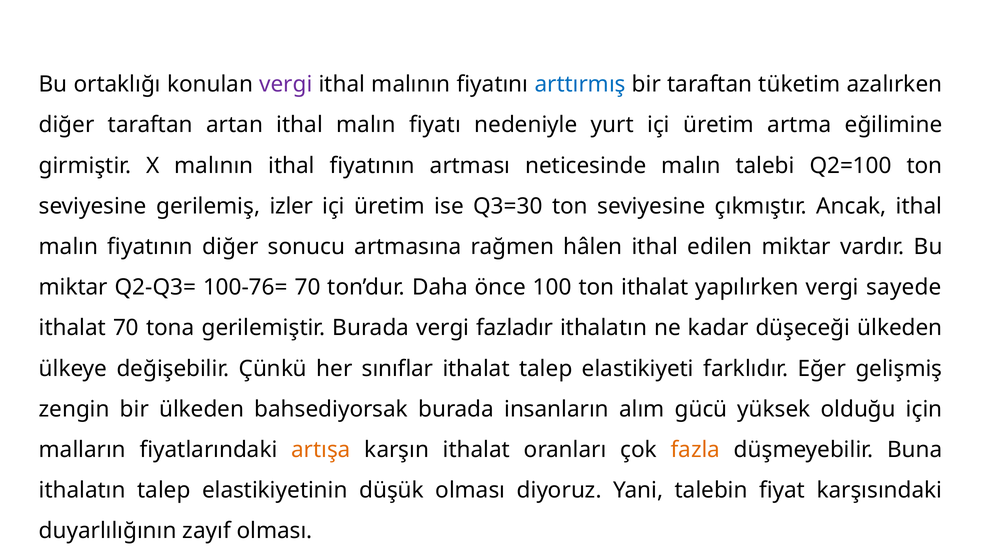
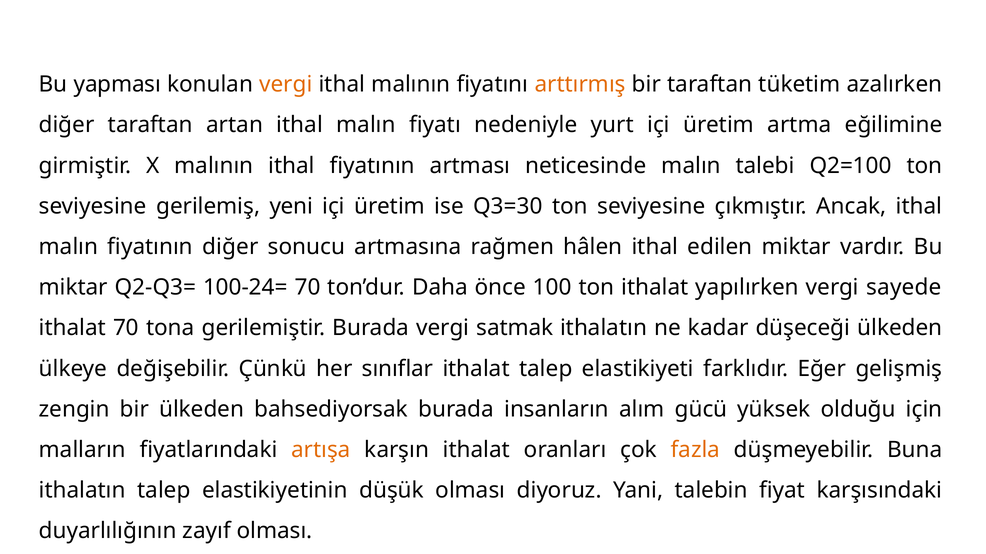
ortaklığı: ortaklığı -> yapması (117, 85)
vergi colour: purple -> orange (286, 85)
arttırmış colour: blue -> orange (580, 85)
izler: izler -> yeni (291, 206)
100-76=: 100-76= -> 100-24= (245, 288)
fazladır: fazladır -> satmak (515, 328)
